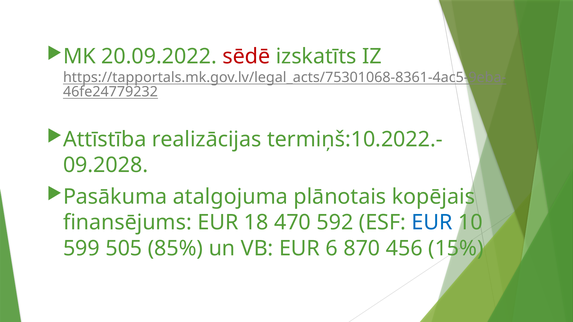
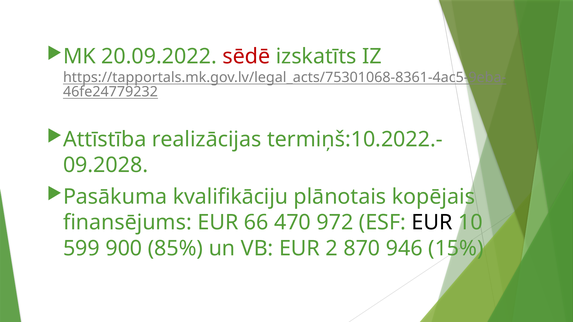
atalgojuma: atalgojuma -> kvalifikāciju (230, 197)
18: 18 -> 66 (256, 223)
592: 592 -> 972 (335, 223)
EUR colour: blue -> black (432, 223)
505: 505 -> 900 (124, 249)
6: 6 -> 2 (332, 249)
456: 456 -> 946 (404, 249)
